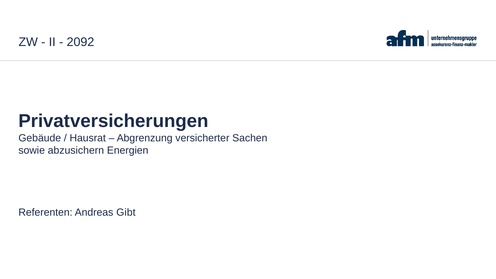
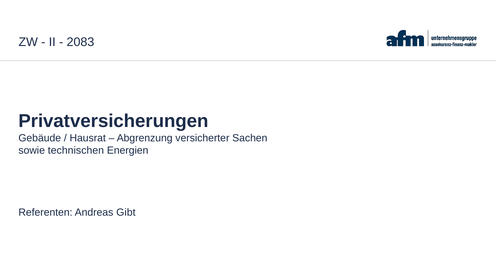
2092: 2092 -> 2083 (80, 42)
abzusichern: abzusichern -> technischen (76, 150)
